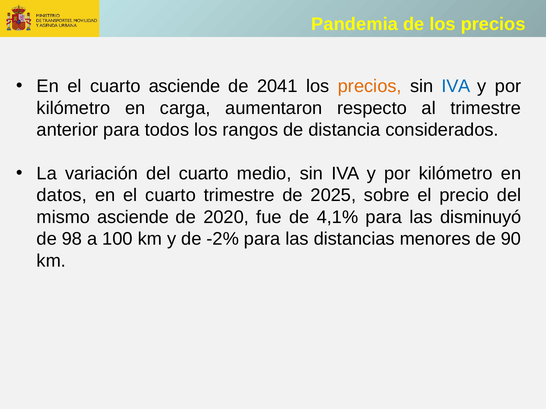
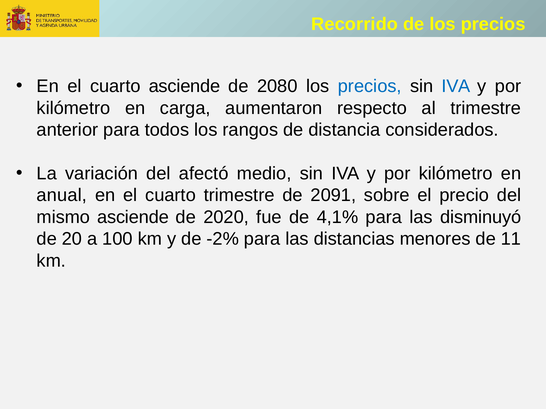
Pandemia: Pandemia -> Recorrido (355, 24)
2041: 2041 -> 2080 (277, 86)
precios colour: orange -> blue (370, 86)
del cuarto: cuarto -> afectó (204, 174)
datos: datos -> anual (62, 196)
2025: 2025 -> 2091 (333, 196)
98: 98 -> 20 (72, 239)
90: 90 -> 11 (511, 239)
